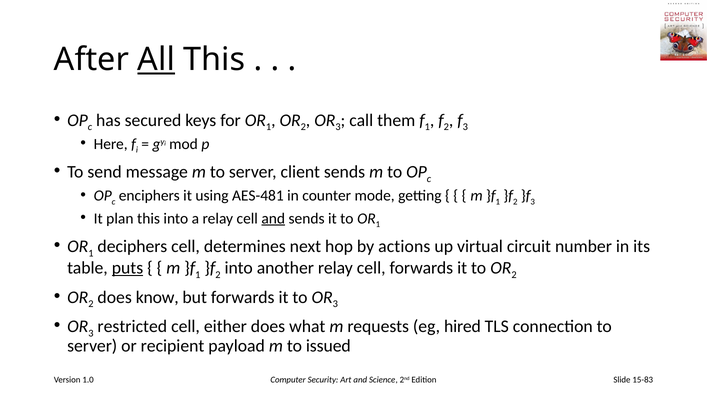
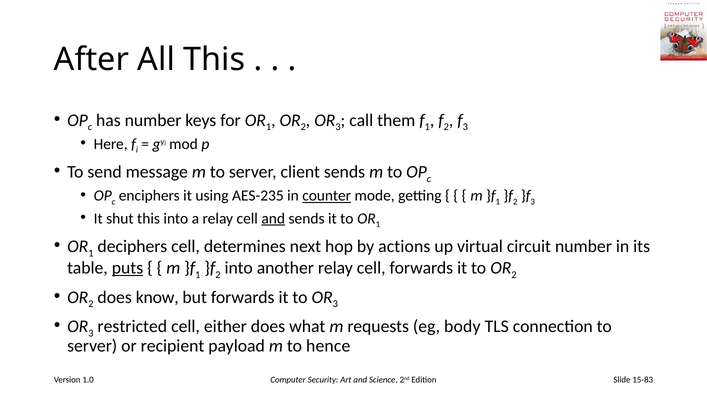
All underline: present -> none (156, 59)
has secured: secured -> number (153, 120)
AES-481: AES-481 -> AES-235 (258, 196)
counter underline: none -> present (327, 196)
plan: plan -> shut (120, 218)
hired: hired -> body (462, 326)
issued: issued -> hence (328, 346)
